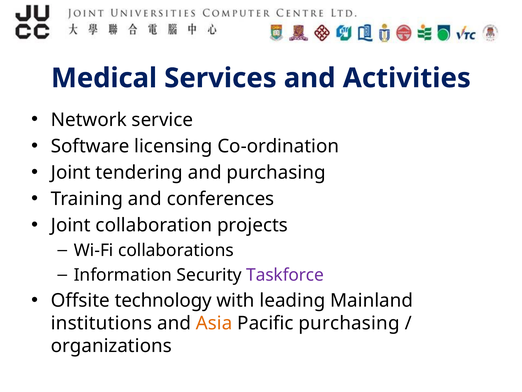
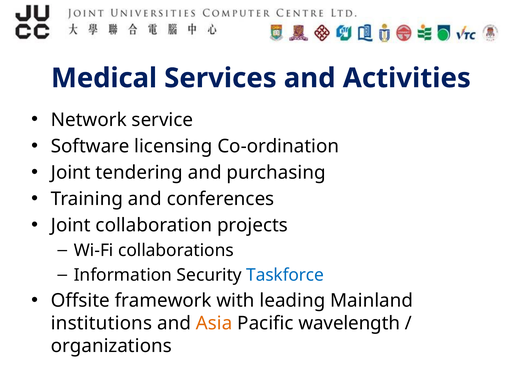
Taskforce colour: purple -> blue (285, 275)
technology: technology -> framework (163, 300)
Pacific purchasing: purchasing -> wavelength (349, 323)
